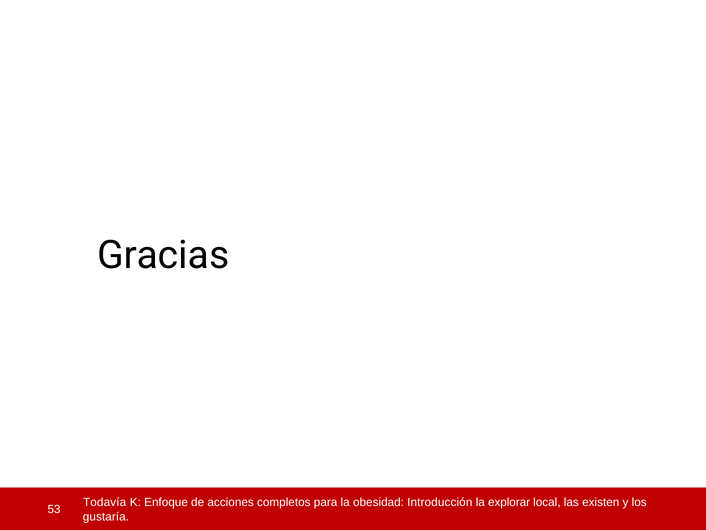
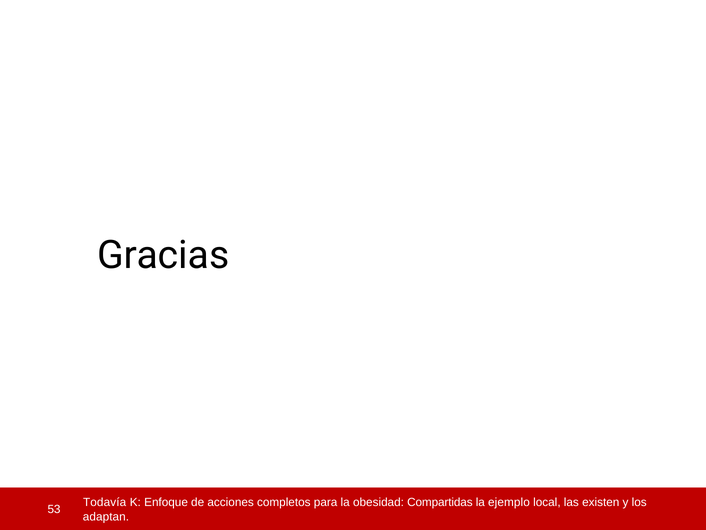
Introducción: Introducción -> Compartidas (440, 502)
explorar: explorar -> ejemplo (509, 502)
gustaría: gustaría -> adaptan (106, 516)
